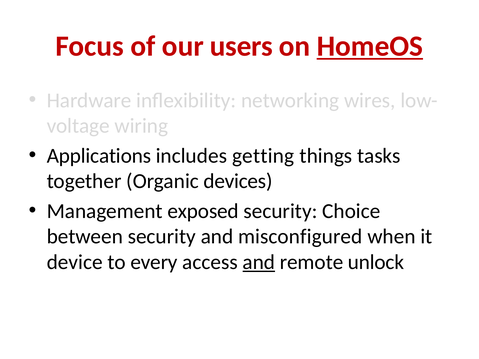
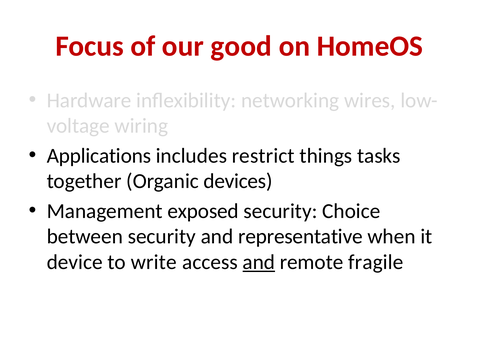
users: users -> good (241, 46)
HomeOS underline: present -> none (370, 46)
getting: getting -> restrict (263, 156)
misconfigured: misconfigured -> representative (300, 237)
every: every -> write (154, 262)
unlock: unlock -> fragile (376, 262)
